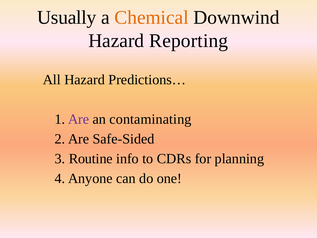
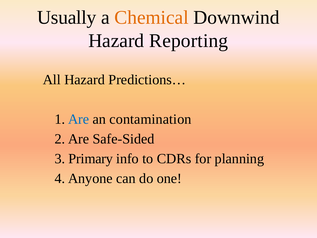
Are colour: purple -> blue (79, 119)
contaminating: contaminating -> contamination (150, 119)
Routine: Routine -> Primary (91, 159)
